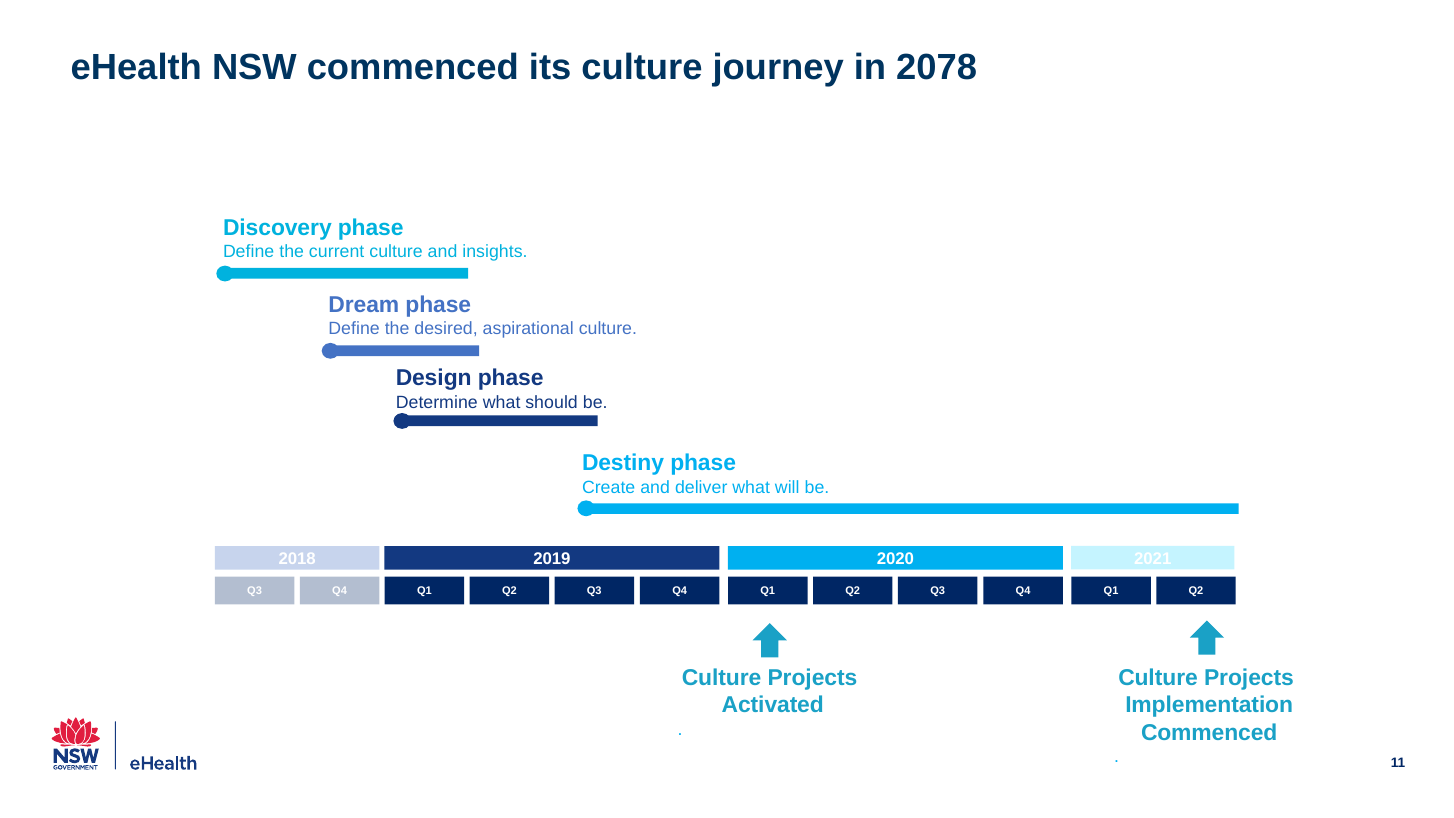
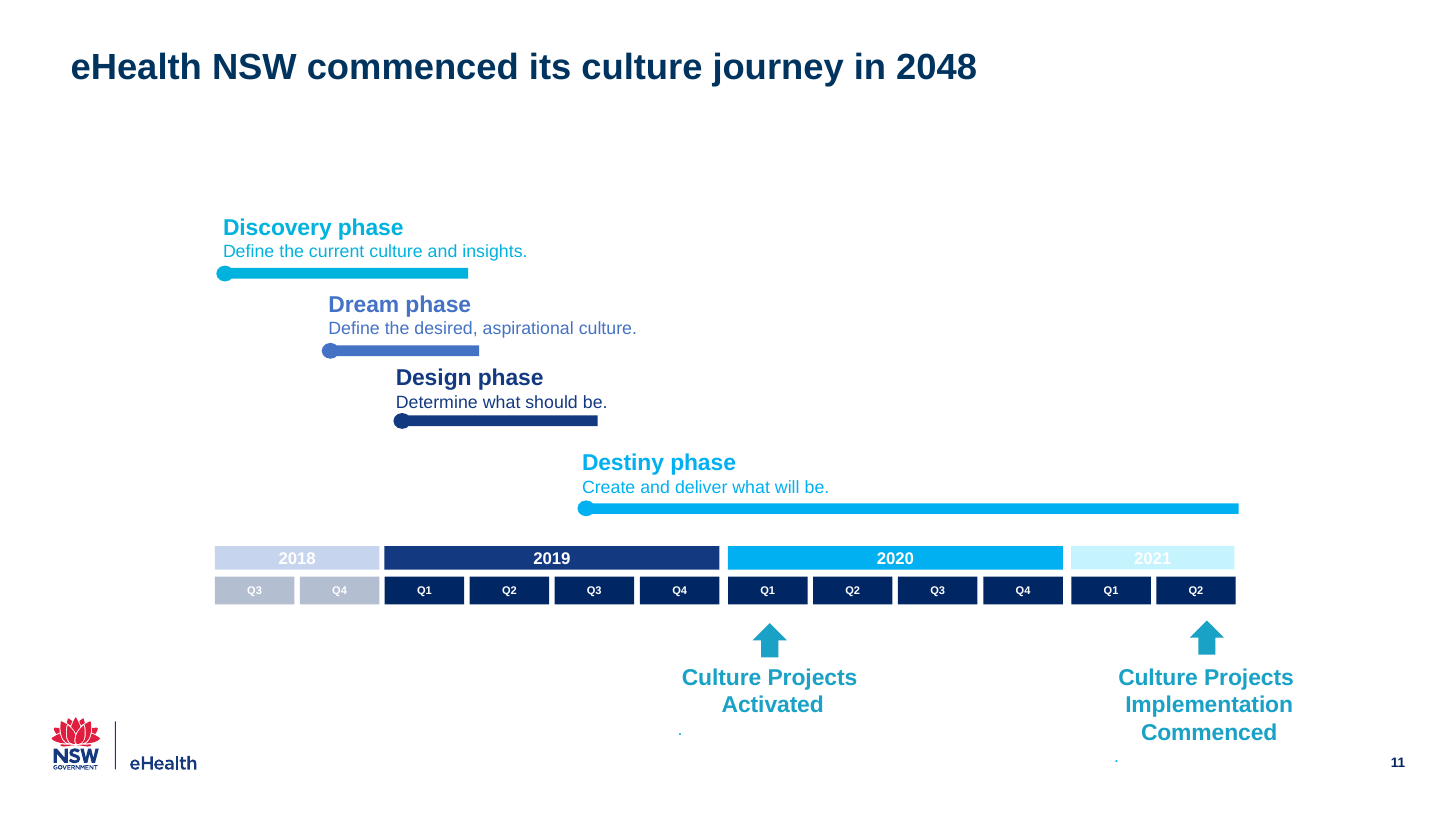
2078: 2078 -> 2048 (937, 68)
